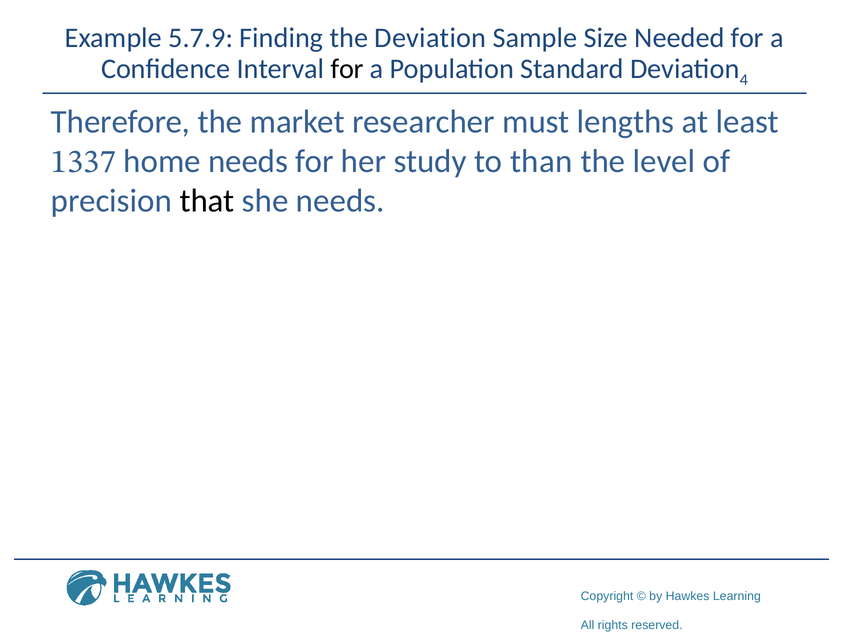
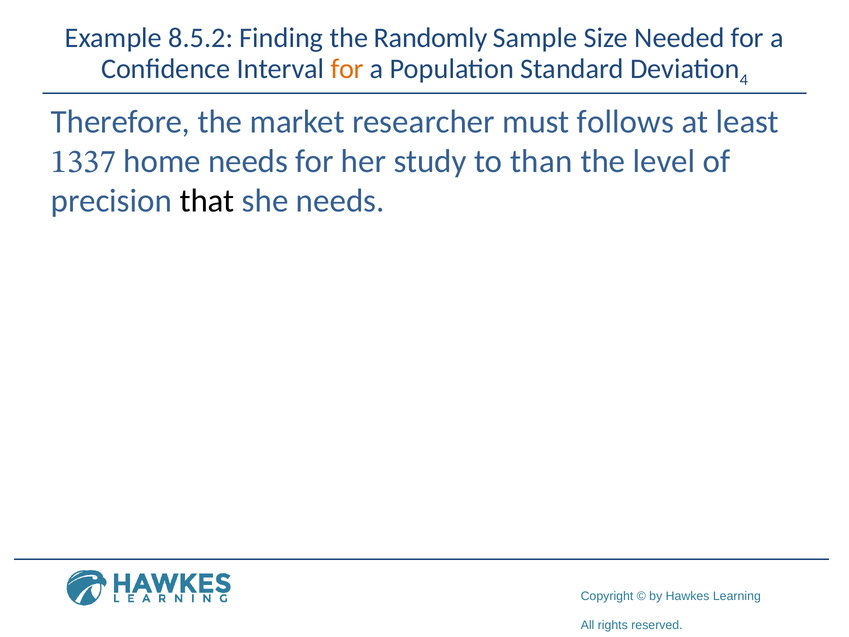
5.7.9: 5.7.9 -> 8.5.2 (201, 38)
the Deviation: Deviation -> Randomly (431, 38)
for colour: black -> orange (347, 69)
lengths: lengths -> follows (625, 122)
